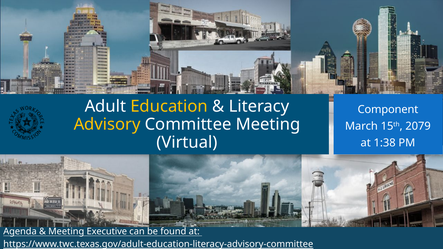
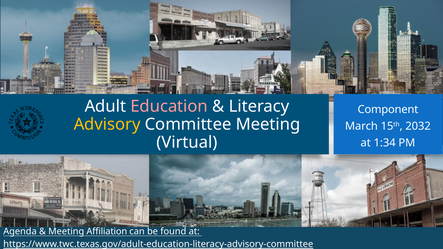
Education colour: yellow -> pink (169, 107)
2079: 2079 -> 2032 (418, 126)
1:38: 1:38 -> 1:34 (385, 143)
Executive: Executive -> Affiliation (107, 232)
